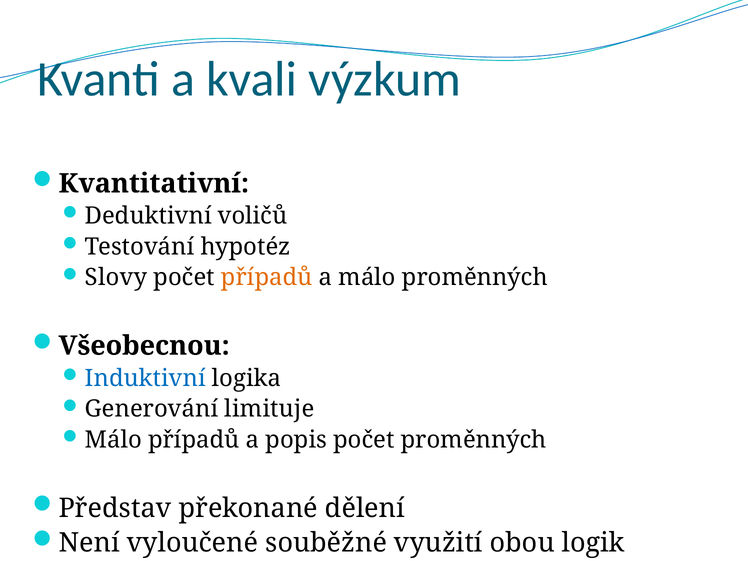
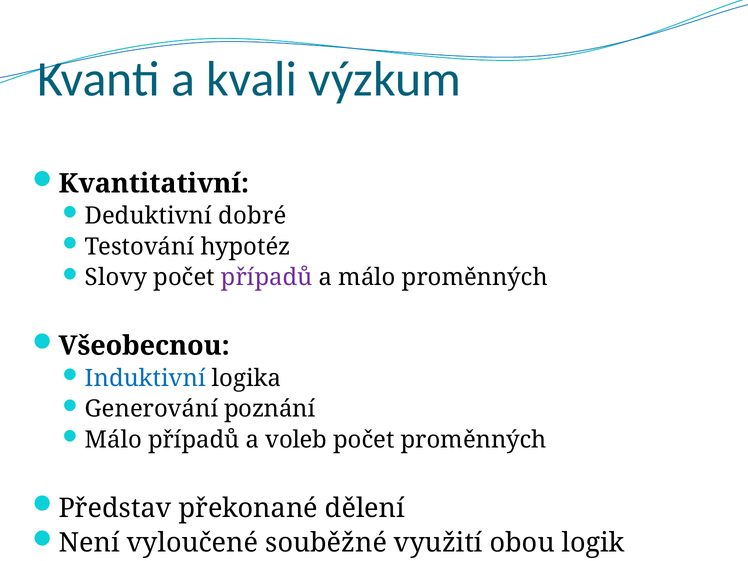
voličů: voličů -> dobré (252, 216)
případů colour: orange -> purple (267, 278)
limituje: limituje -> poznání (270, 409)
popis: popis -> voleb (296, 440)
